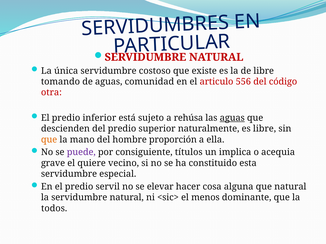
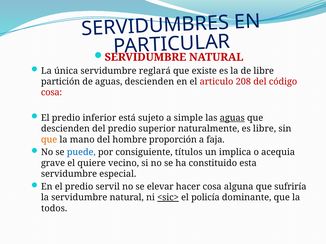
costoso: costoso -> reglará (155, 71)
tomando: tomando -> partición (61, 82)
aguas comunidad: comunidad -> descienden (149, 82)
556: 556 -> 208 (243, 82)
otra: otra -> cosa (52, 93)
rehúsa: rehúsa -> simple (188, 118)
ella: ella -> faja (215, 140)
puede colour: purple -> blue (81, 153)
que natural: natural -> sufriría (290, 187)
<sic> underline: none -> present (168, 198)
menos: menos -> policía (205, 198)
